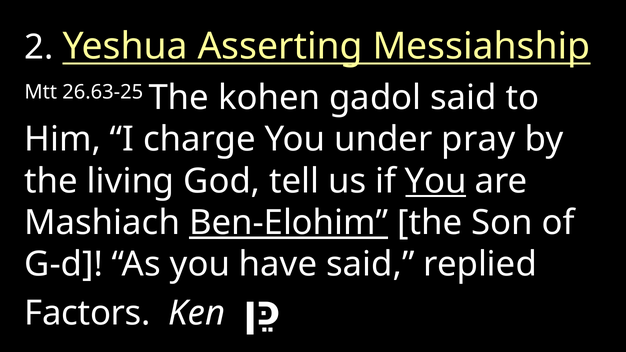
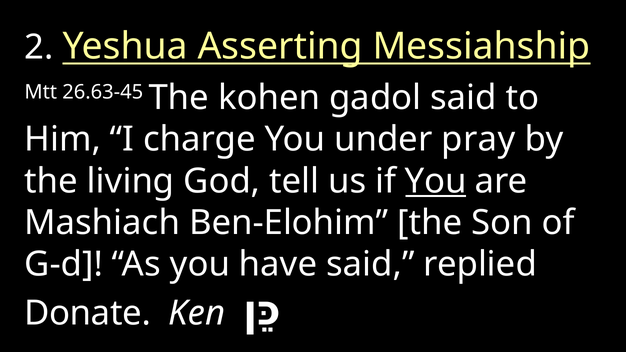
26.63-25: 26.63-25 -> 26.63-45 (103, 92)
Ben-Elohim underline: present -> none (289, 223)
Factors: Factors -> Donate (87, 313)
